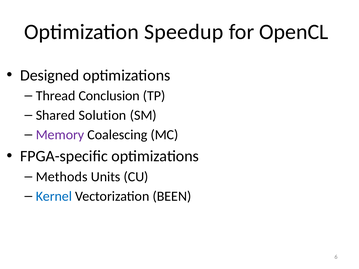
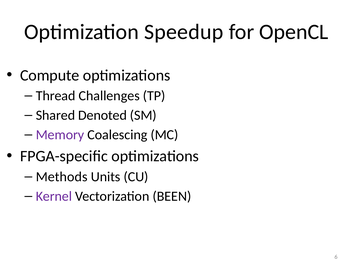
Designed: Designed -> Compute (50, 75)
Conclusion: Conclusion -> Challenges (109, 96)
Solution: Solution -> Denoted (103, 115)
Kernel colour: blue -> purple (54, 196)
